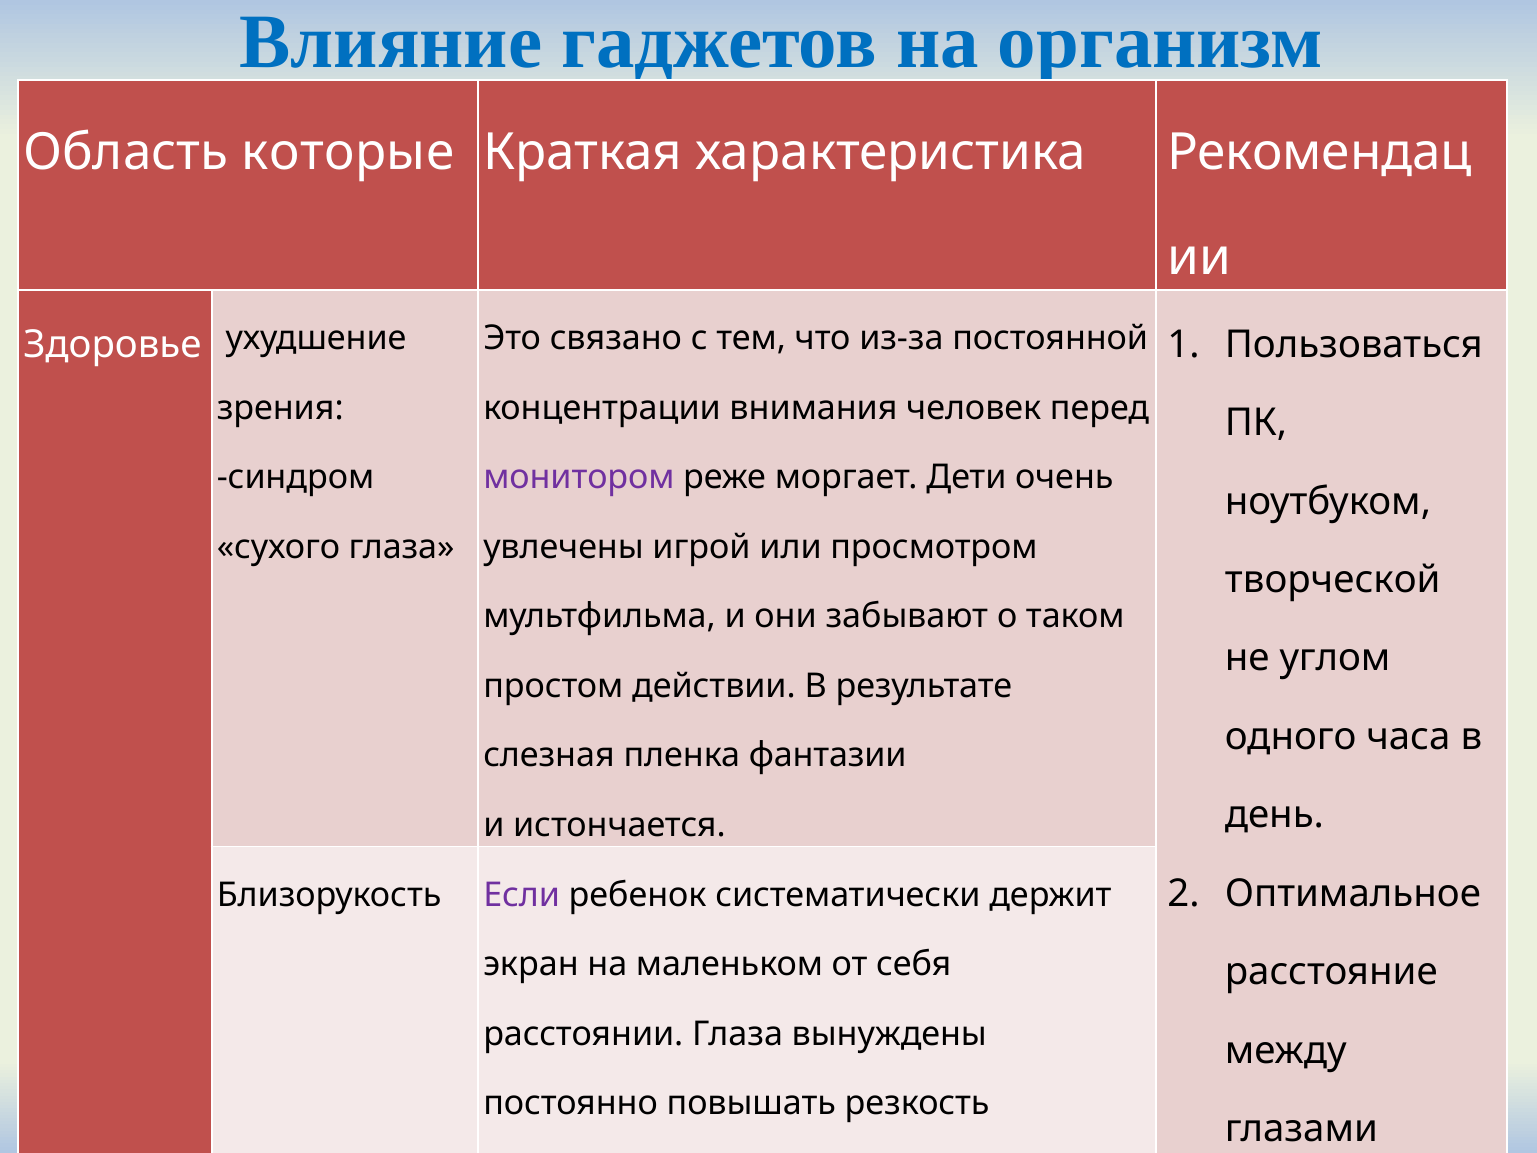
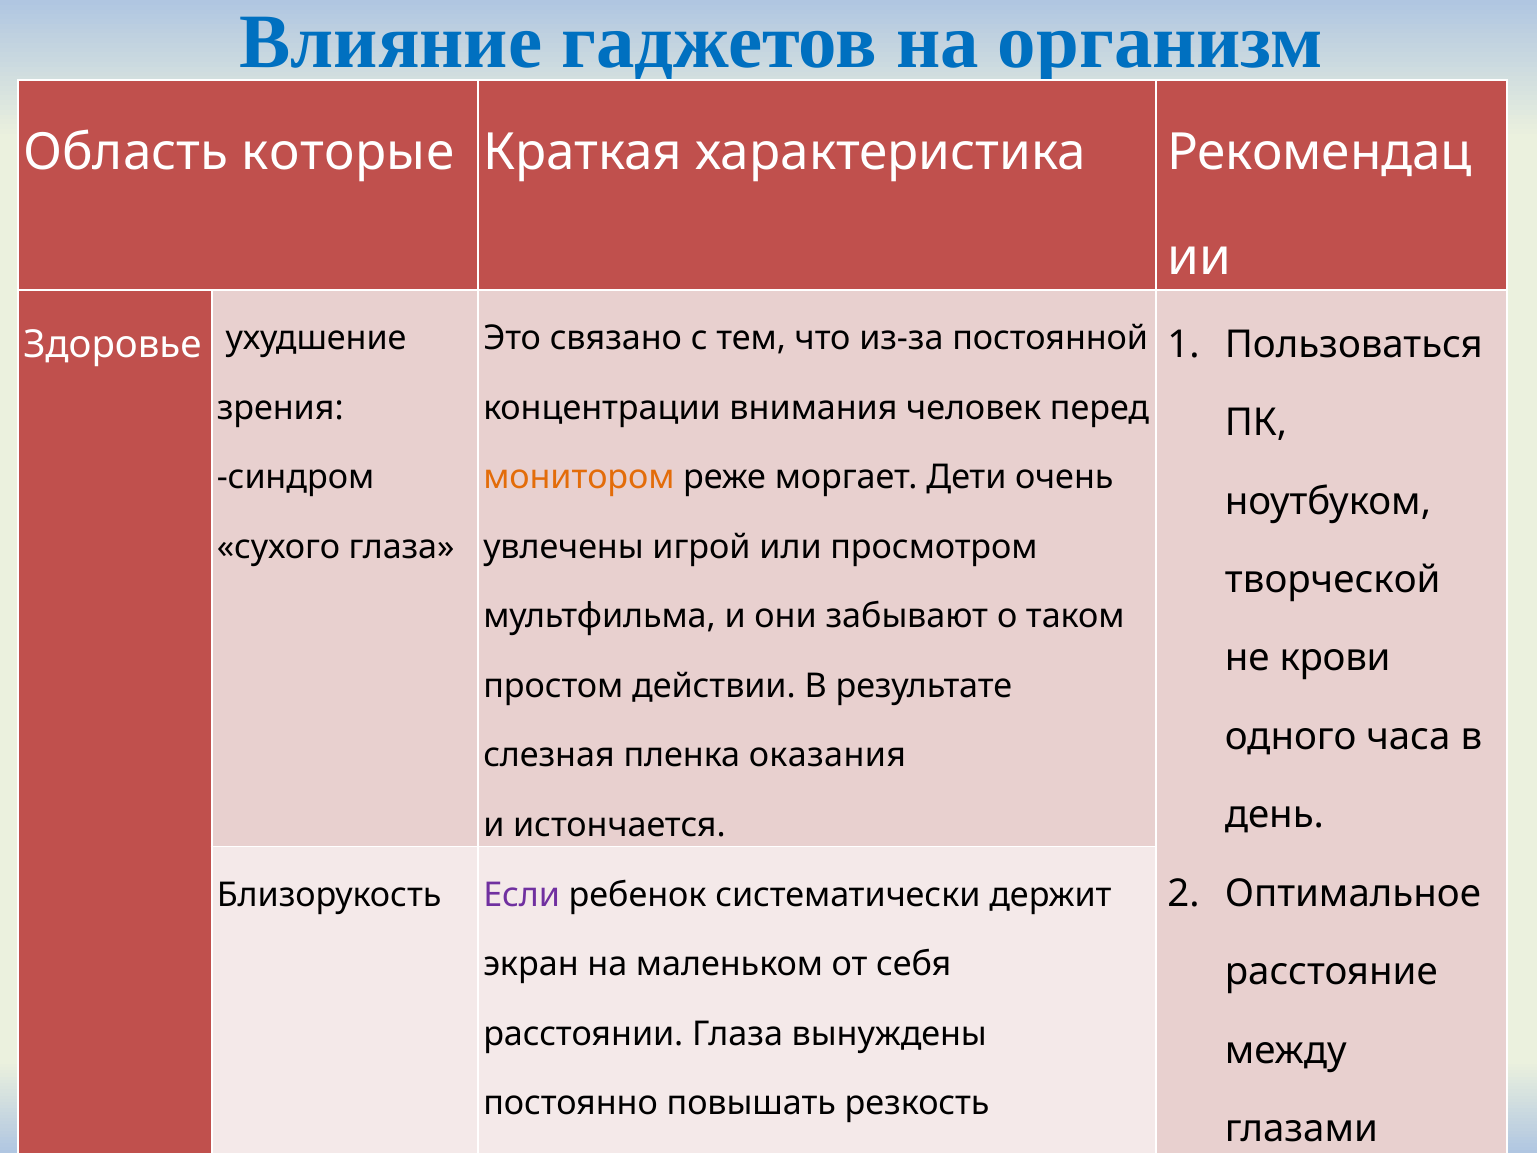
монитором colour: purple -> orange (579, 477)
углом: углом -> крови (1335, 658)
фантазии: фантазии -> оказания (827, 755)
